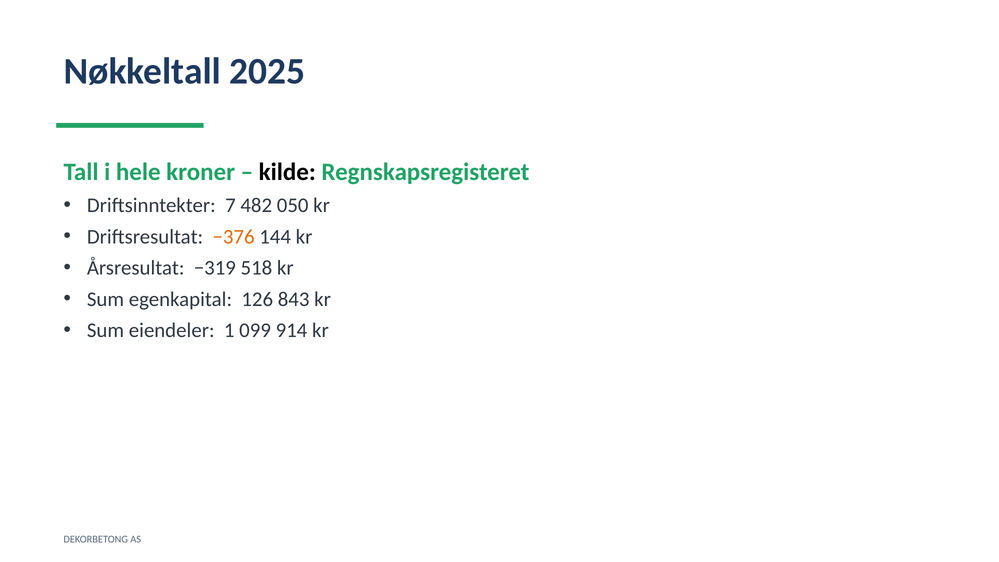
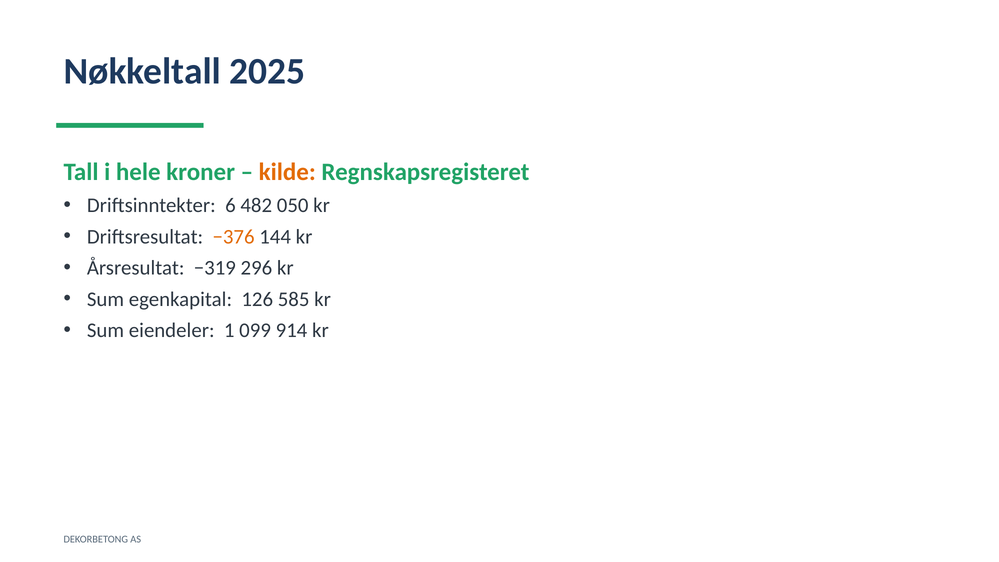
kilde colour: black -> orange (287, 172)
7: 7 -> 6 (230, 205)
518: 518 -> 296 (256, 268)
843: 843 -> 585 (294, 299)
